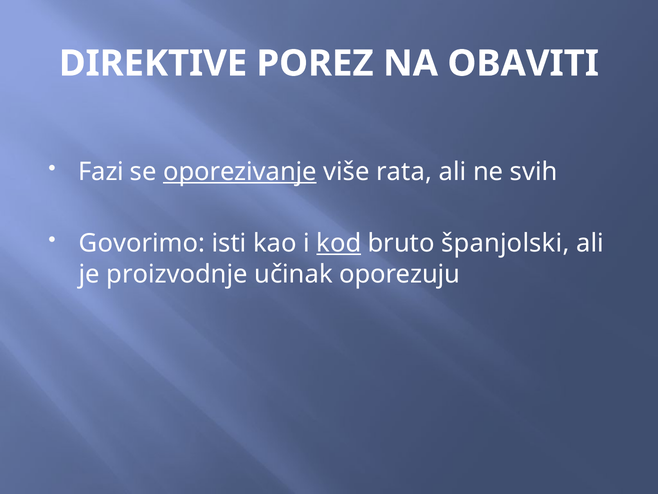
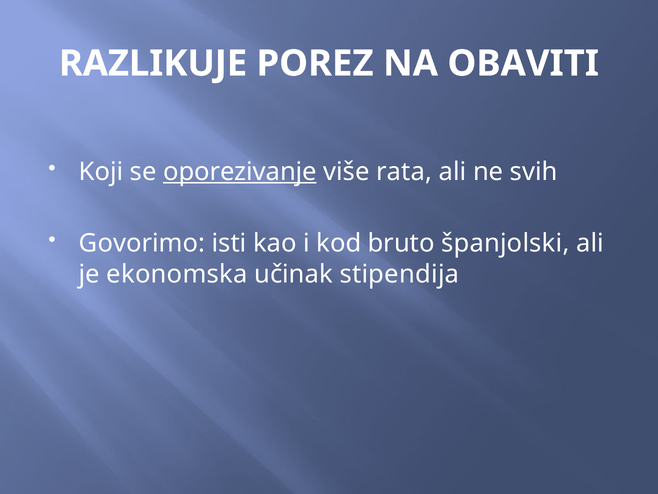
DIREKTIVE: DIREKTIVE -> RAZLIKUJE (153, 63)
Fazi: Fazi -> Koji (101, 171)
kod underline: present -> none (339, 243)
proizvodnje: proizvodnje -> ekonomska (177, 274)
oporezuju: oporezuju -> stipendija (399, 274)
